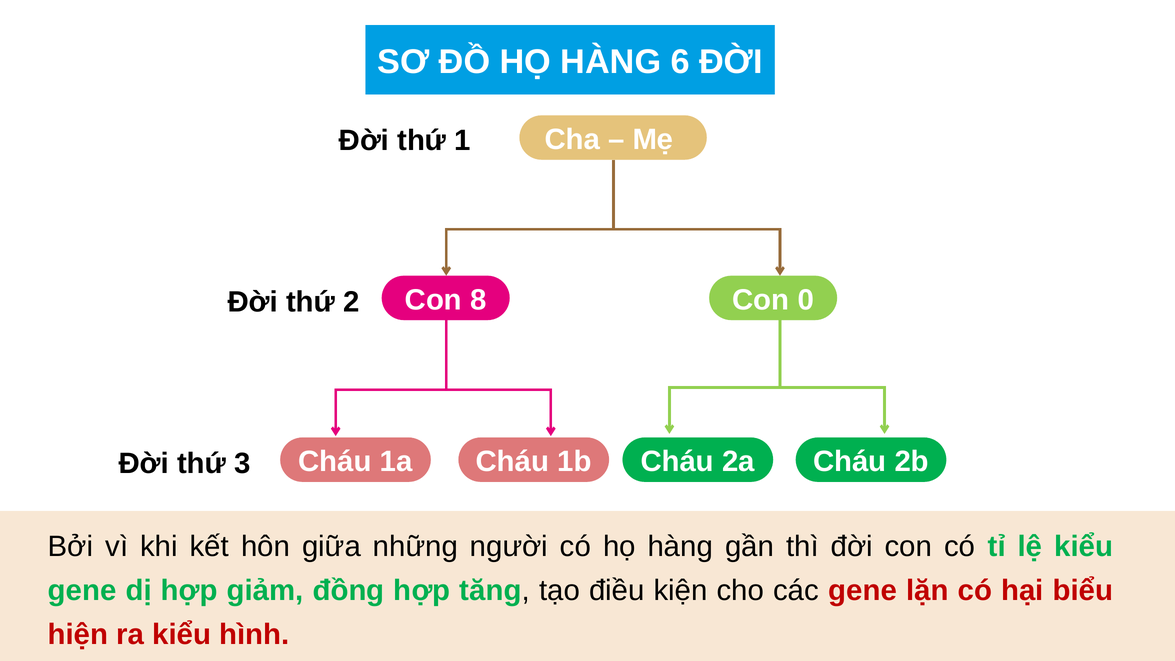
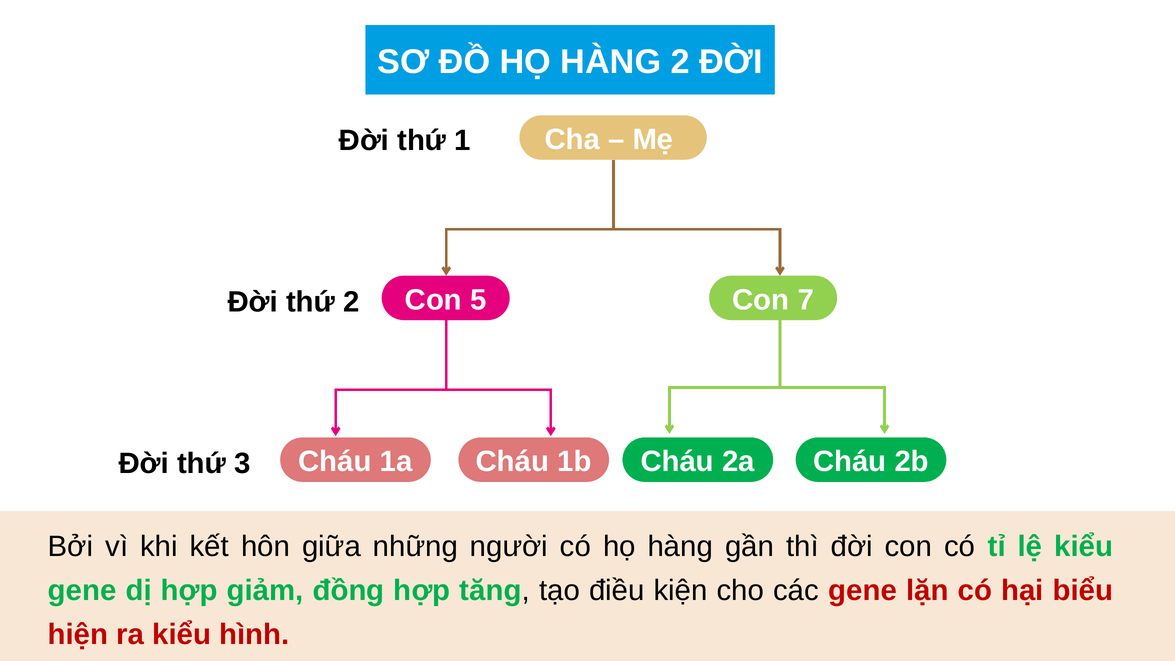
HÀNG 6: 6 -> 2 (680, 62)
8: 8 -> 5 (478, 300)
0: 0 -> 7 (806, 300)
